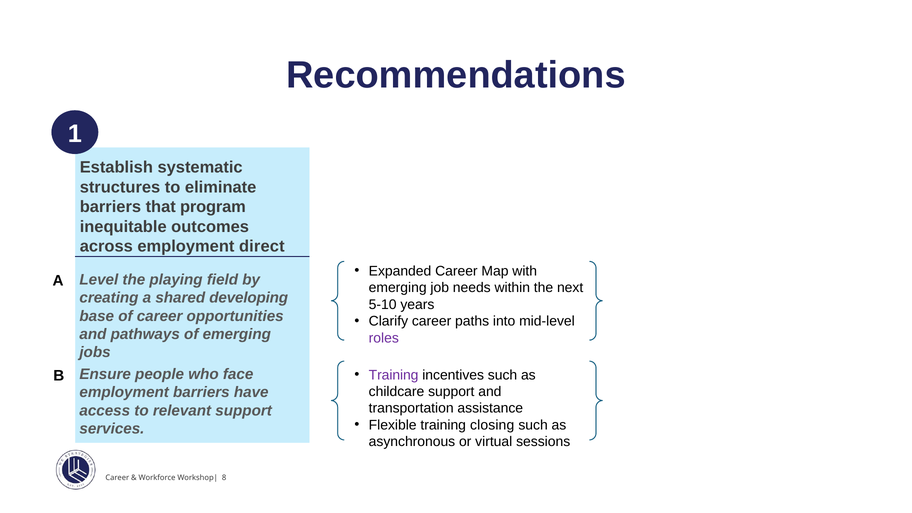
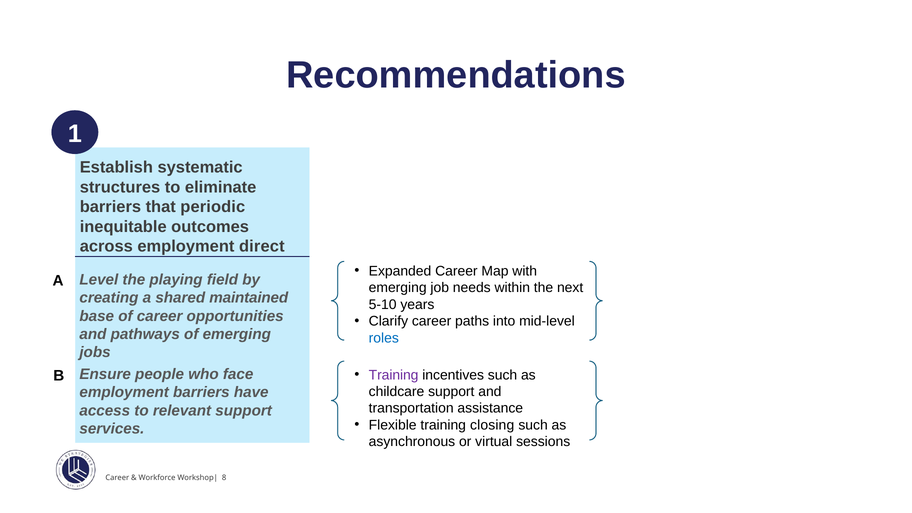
program: program -> periodic (213, 207)
developing: developing -> maintained (249, 298)
roles colour: purple -> blue (384, 338)
